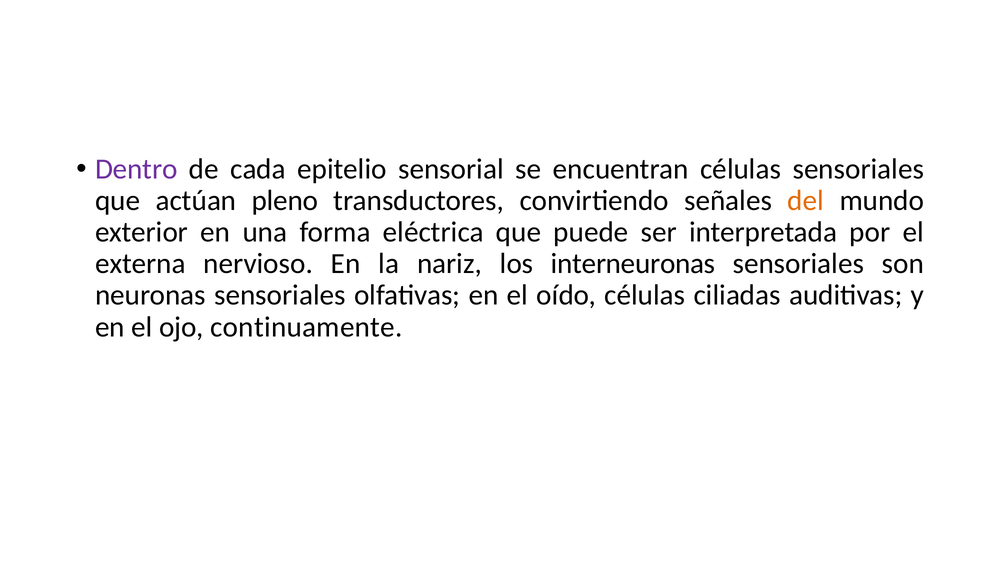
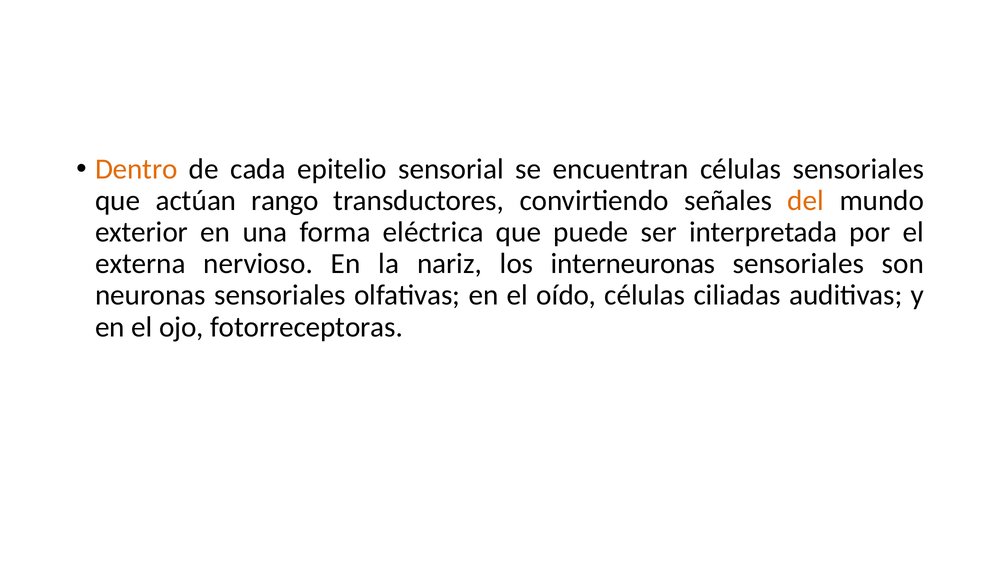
Dentro colour: purple -> orange (136, 169)
pleno: pleno -> rango (285, 201)
continuamente: continuamente -> fotorreceptoras (307, 327)
